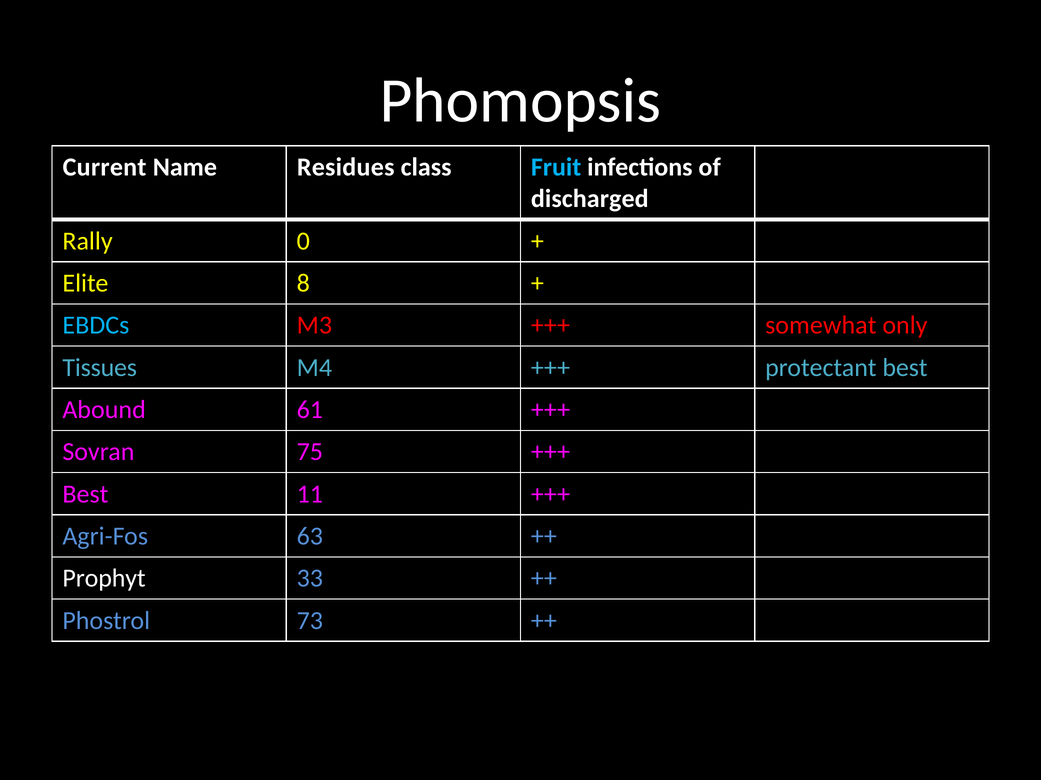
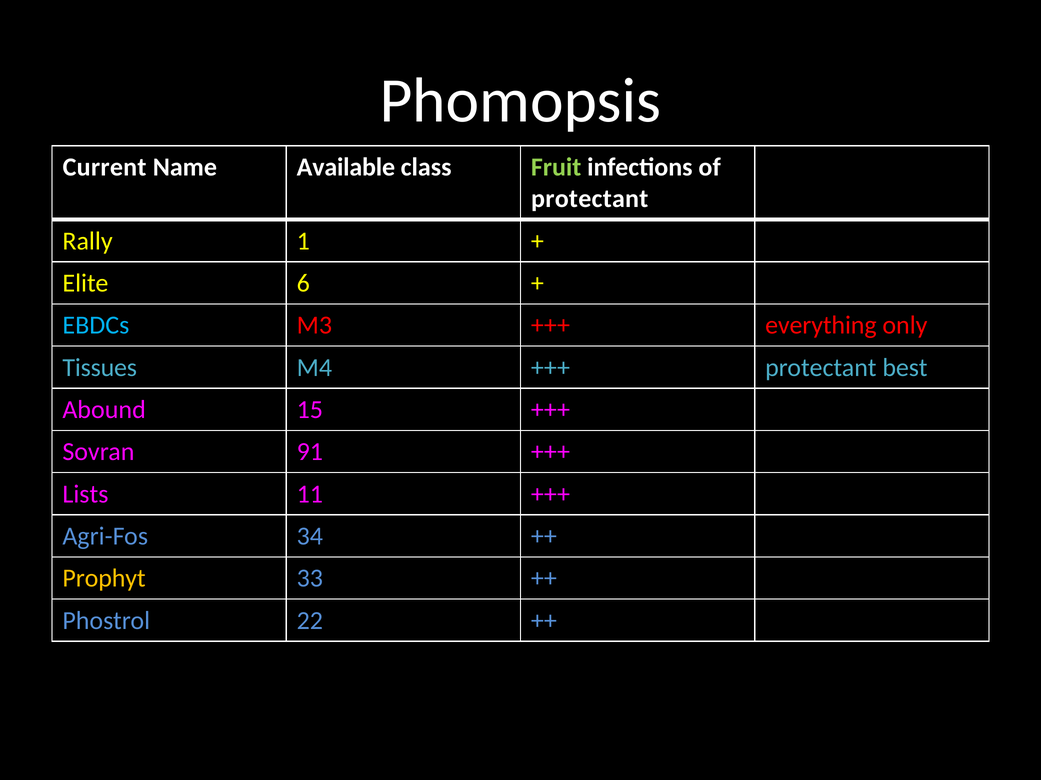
Residues: Residues -> Available (346, 167)
Fruit colour: light blue -> light green (556, 167)
discharged: discharged -> protectant (590, 199)
0: 0 -> 1 (303, 241)
8: 8 -> 6 (303, 283)
somewhat: somewhat -> everything (821, 326)
61: 61 -> 15 (310, 410)
75: 75 -> 91 (310, 452)
Best: Best -> Lists (85, 494)
63: 63 -> 34 (310, 537)
Prophyt colour: white -> yellow (104, 579)
73: 73 -> 22 (310, 621)
